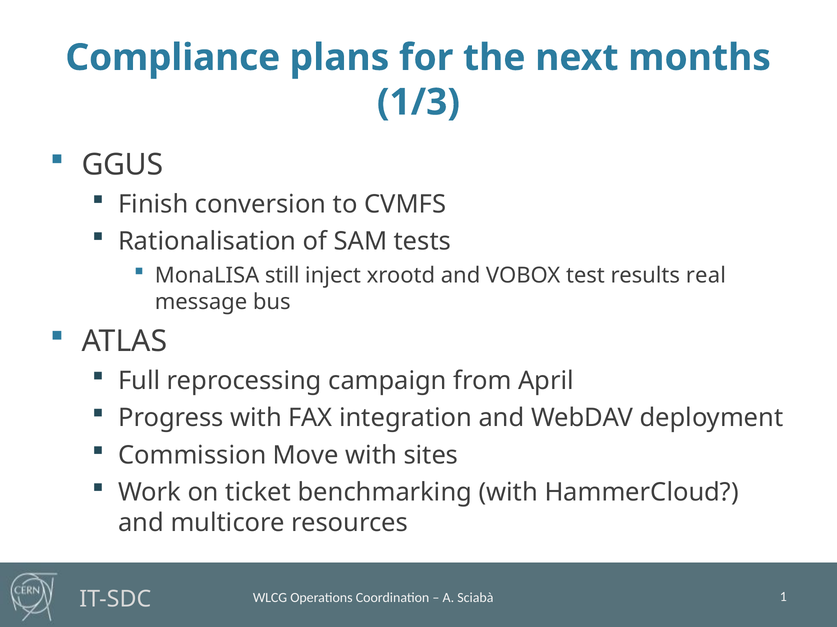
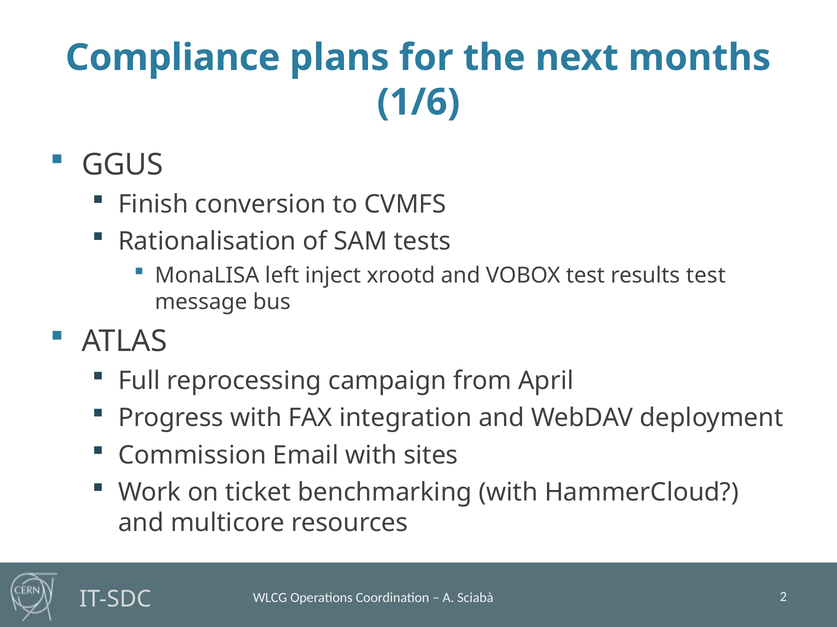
1/3: 1/3 -> 1/6 (418, 102)
still: still -> left (282, 276)
results real: real -> test (706, 276)
Move: Move -> Email (306, 456)
1: 1 -> 2 (783, 598)
